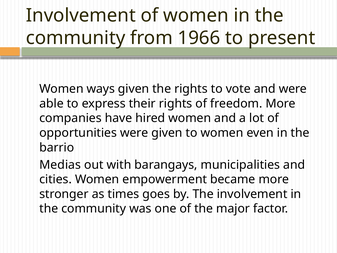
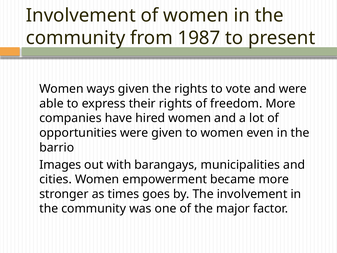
1966: 1966 -> 1987 (199, 38)
Medias: Medias -> Images (60, 165)
